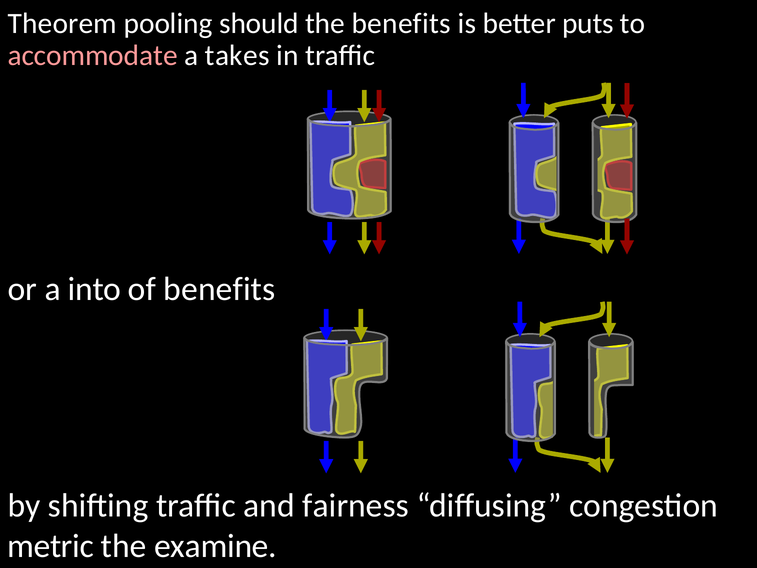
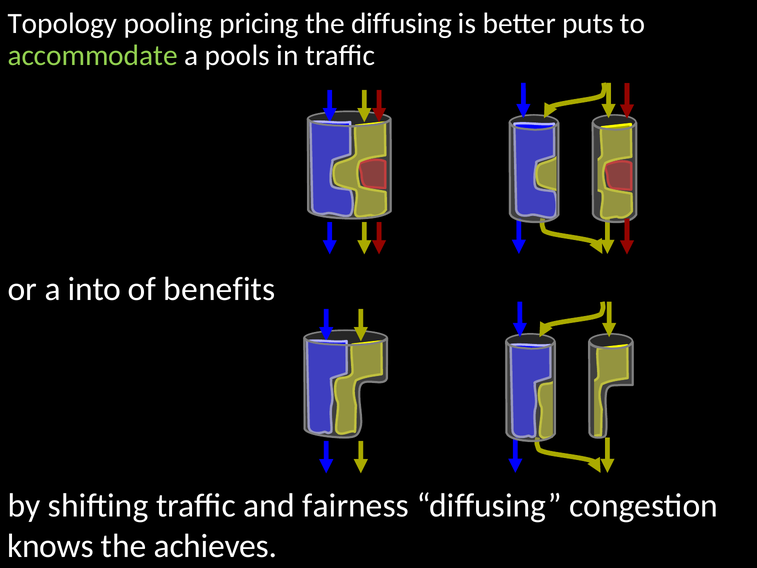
Theorem: Theorem -> Topology (62, 23)
should: should -> pricing (259, 23)
the benefits: benefits -> diffusing (402, 23)
accommodate colour: pink -> light green (93, 55)
takes: takes -> pools (237, 55)
metric: metric -> knows (50, 546)
examine: examine -> achieves (215, 546)
